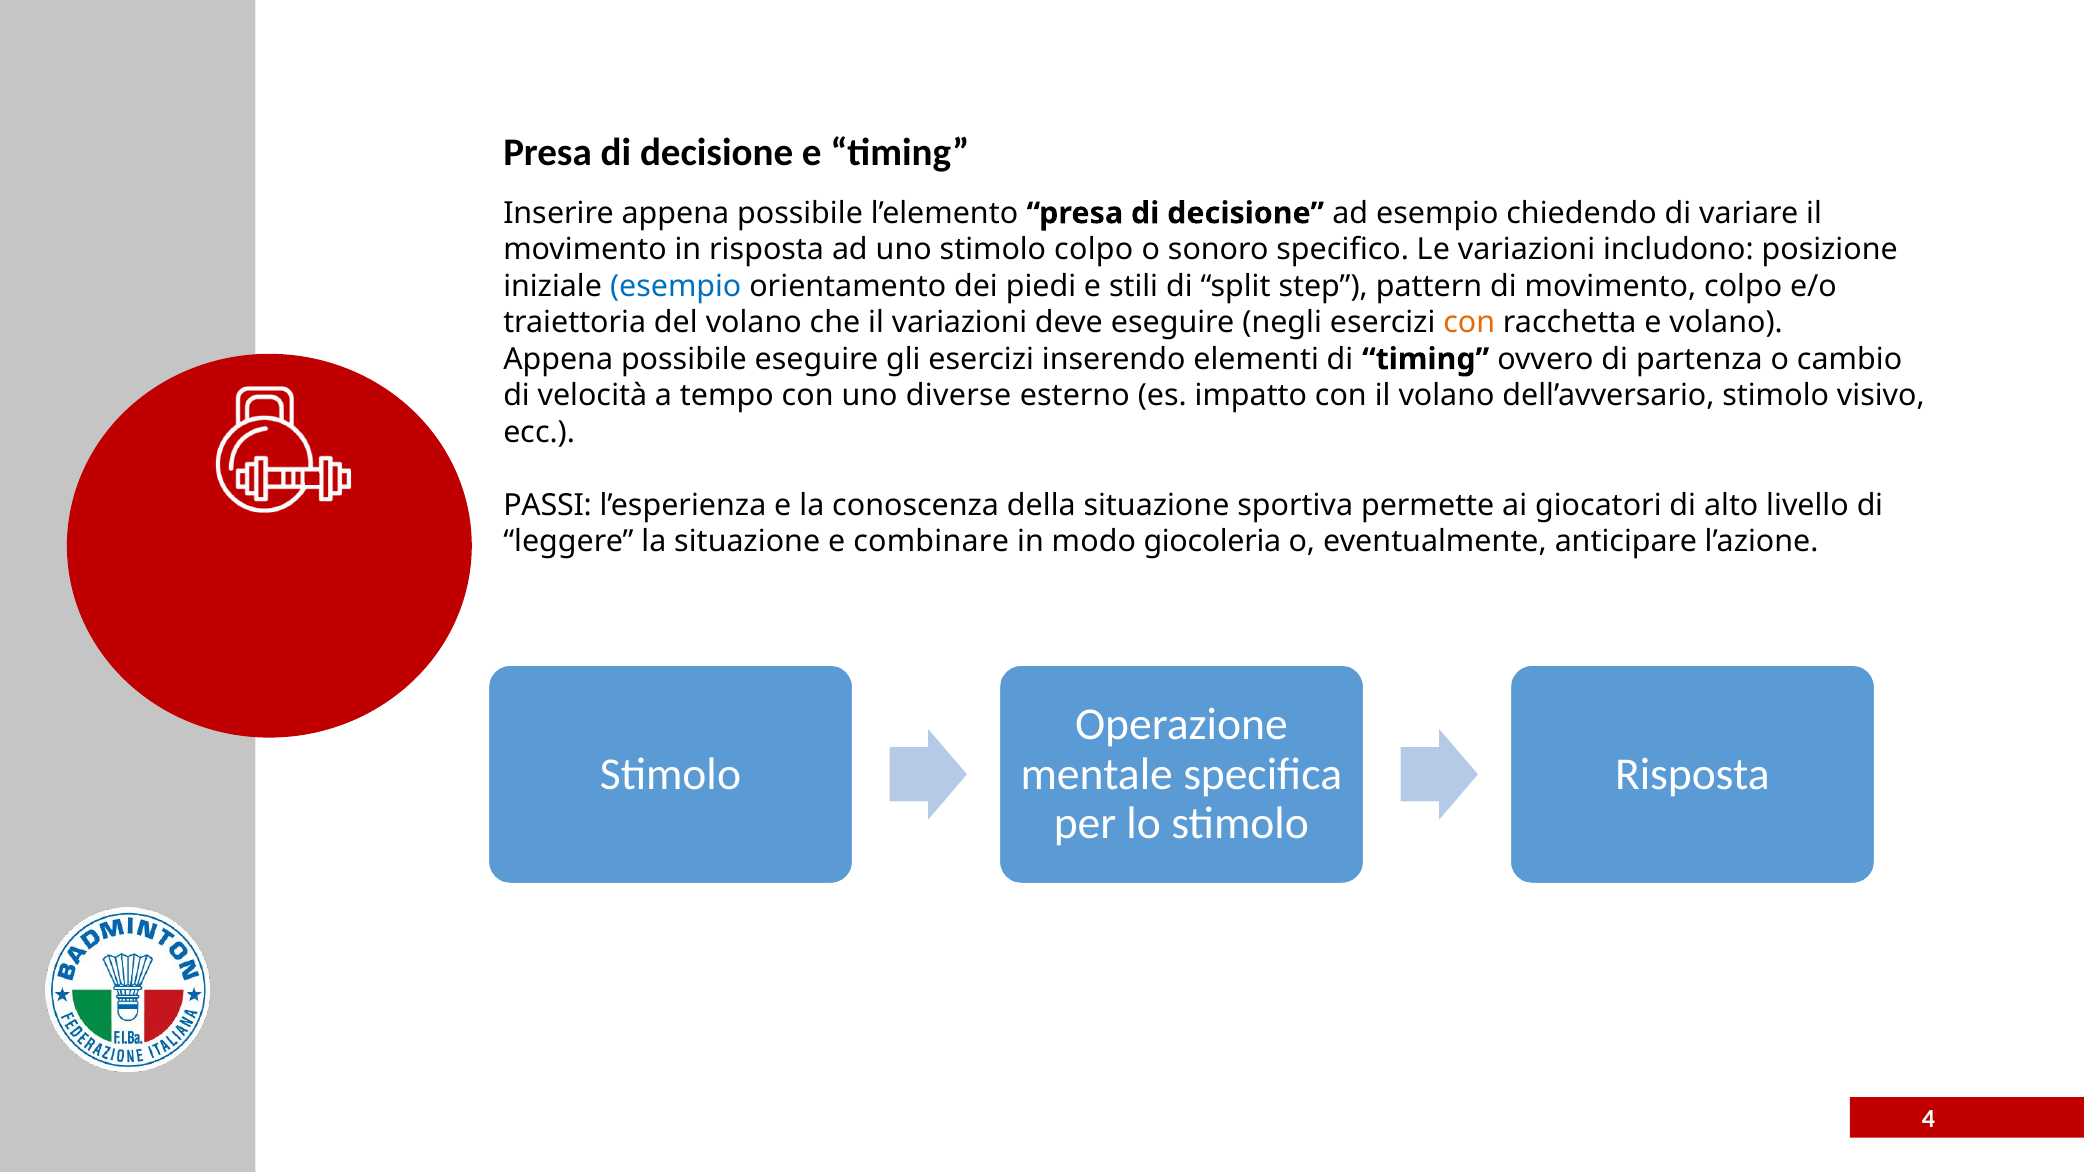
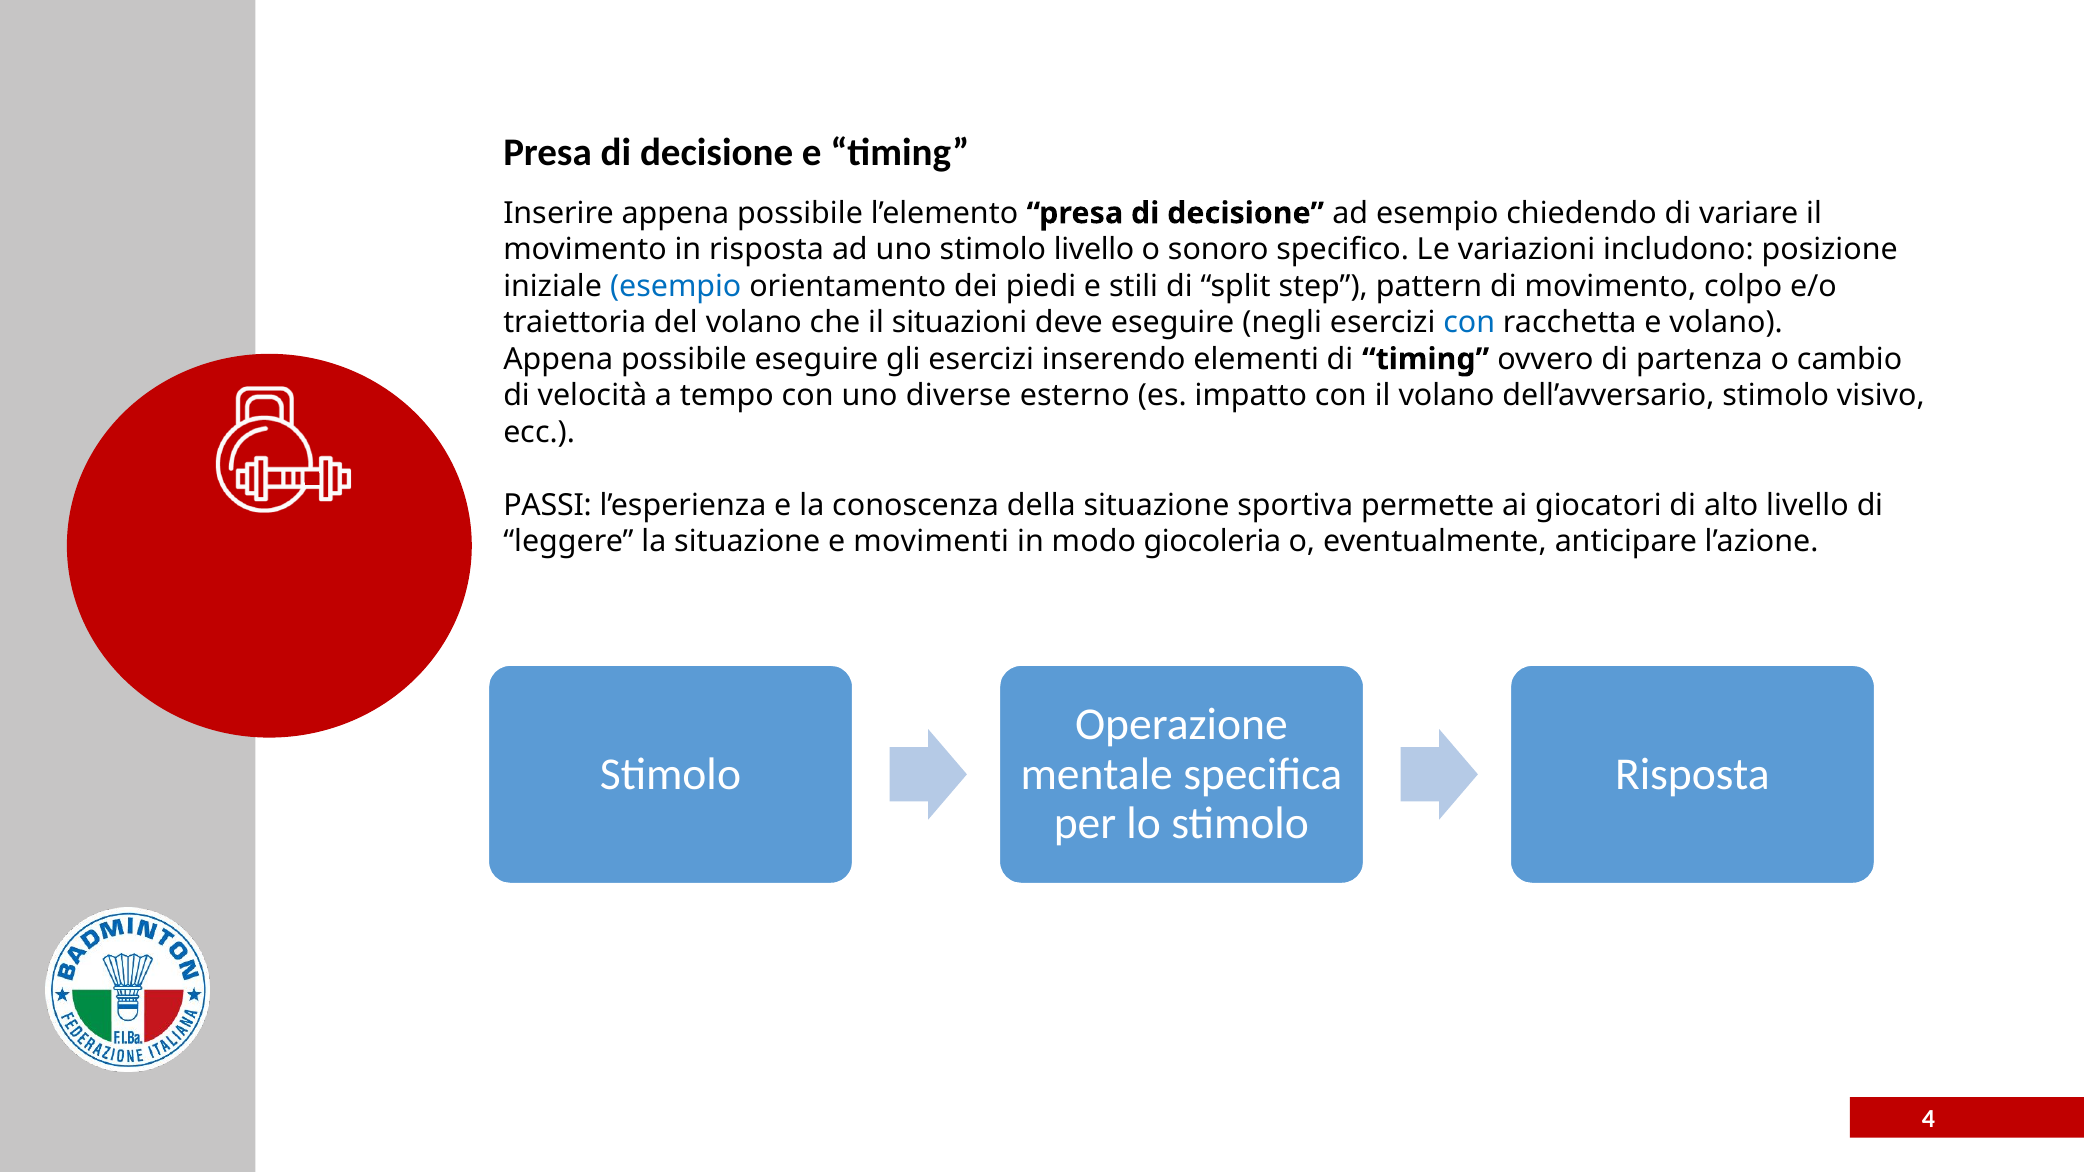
stimolo colpo: colpo -> livello (1094, 250)
il variazioni: variazioni -> situazioni (960, 323)
con colour: orange -> blue (1469, 323)
combinare: combinare -> movimenti (931, 542)
